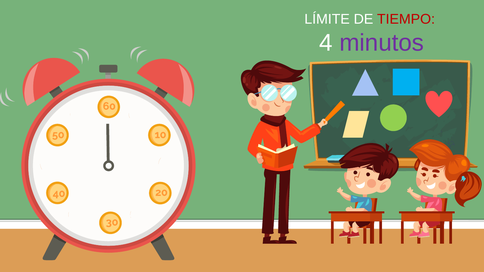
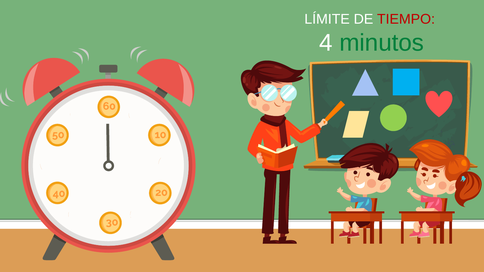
minutos colour: purple -> green (382, 43)
